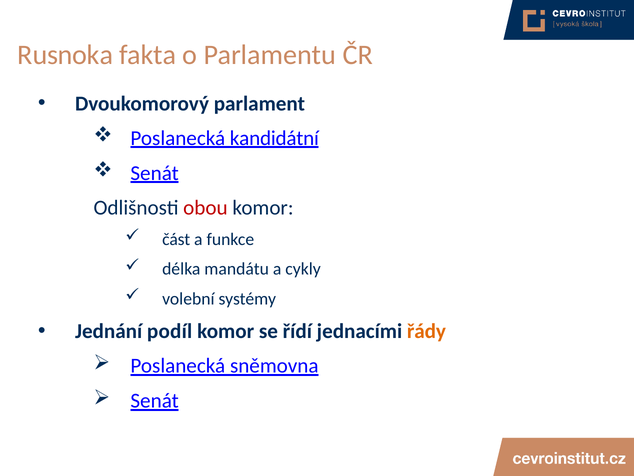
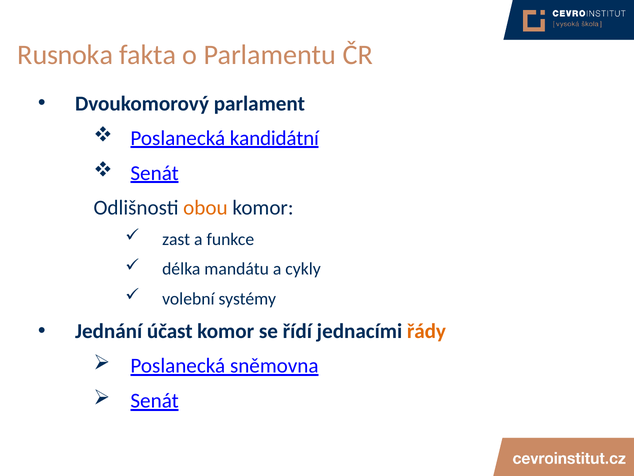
obou colour: red -> orange (205, 208)
část: část -> zast (176, 239)
podíl: podíl -> účast (170, 331)
